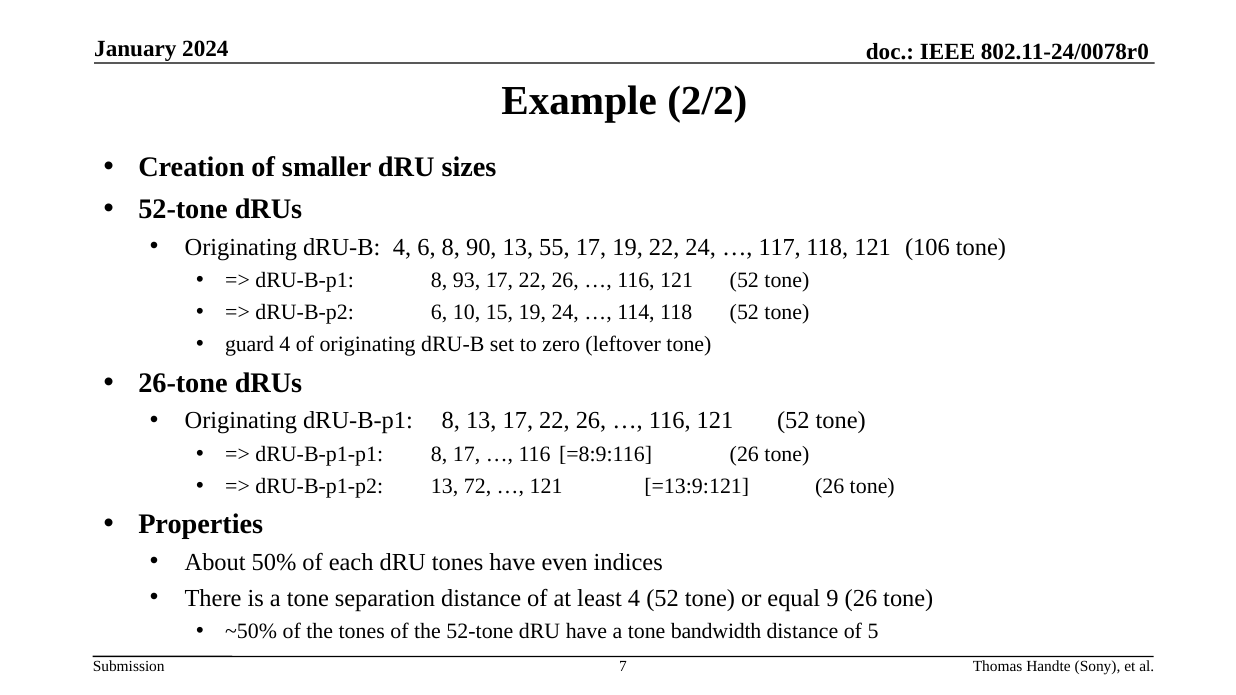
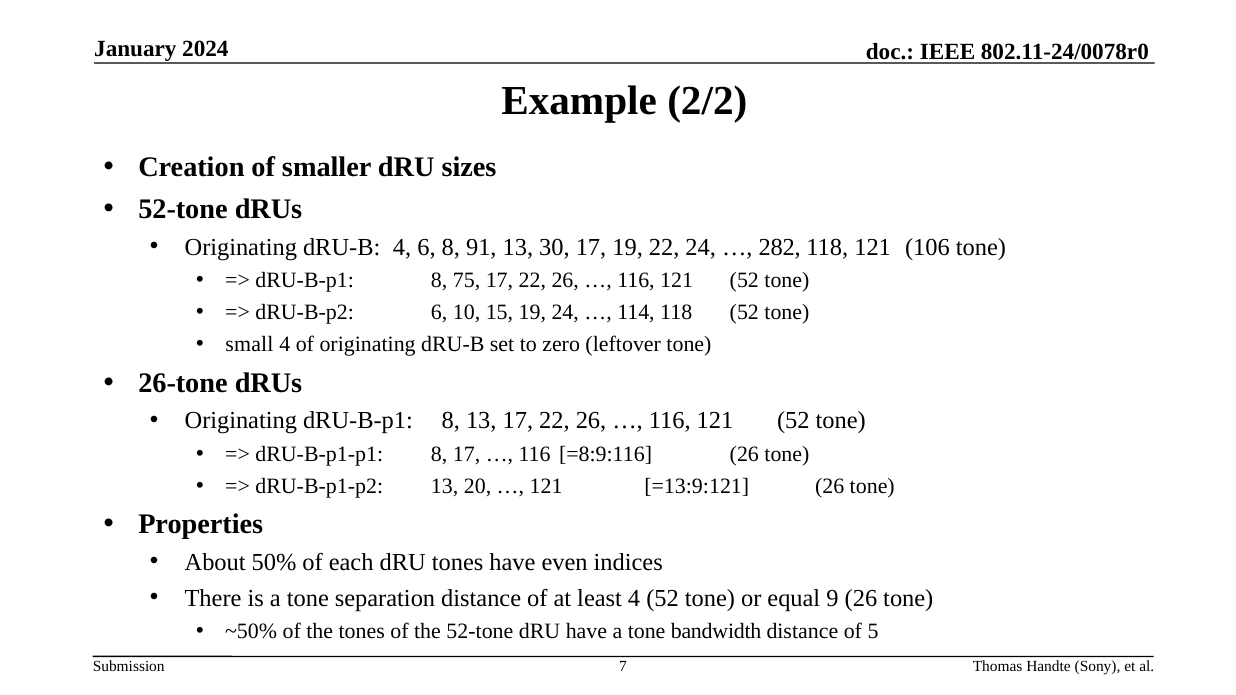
90: 90 -> 91 (481, 247)
55: 55 -> 30 (554, 247)
117: 117 -> 282 (780, 247)
93: 93 -> 75 (467, 281)
guard: guard -> small (249, 345)
72: 72 -> 20 (478, 486)
